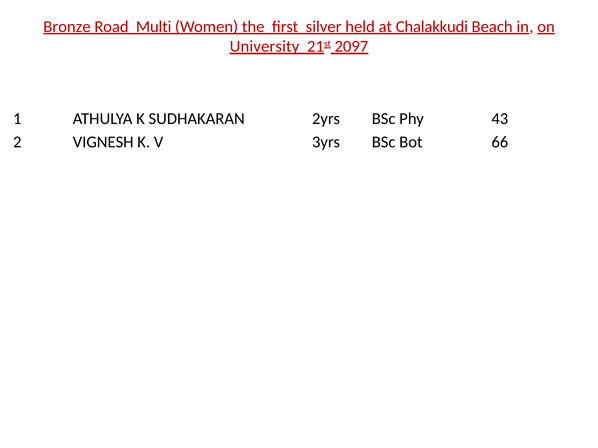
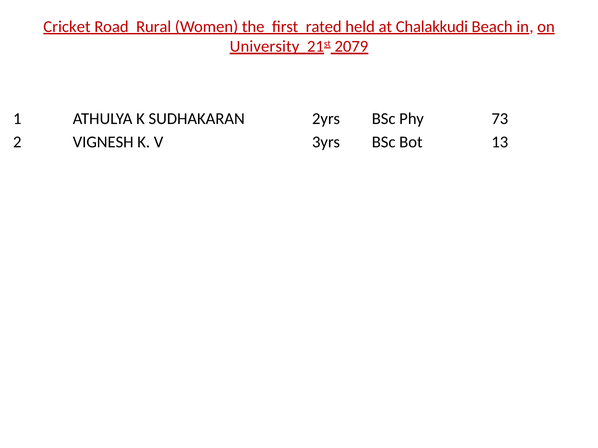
Bronze: Bronze -> Cricket (67, 27)
Multi: Multi -> Rural (154, 27)
silver: silver -> rated (324, 27)
2097: 2097 -> 2079 (351, 47)
43: 43 -> 73 (500, 119)
66: 66 -> 13 (500, 142)
